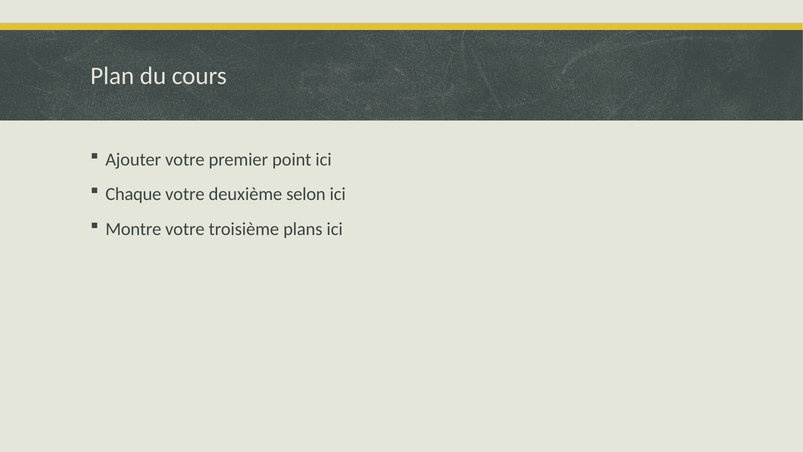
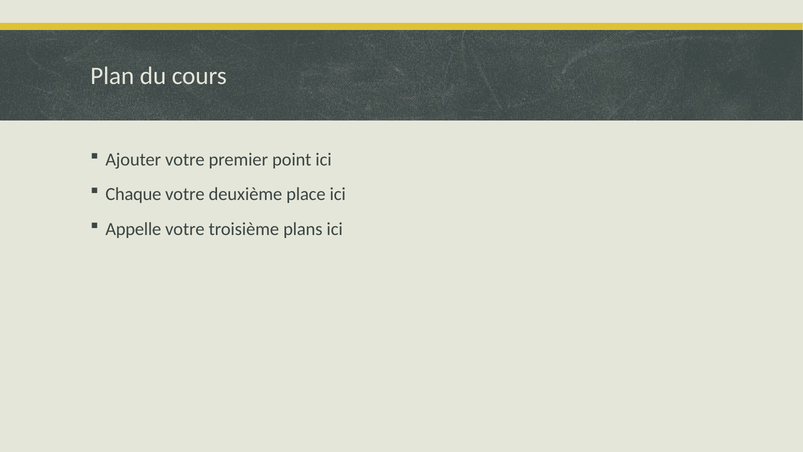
selon: selon -> place (306, 194)
Montre: Montre -> Appelle (133, 229)
